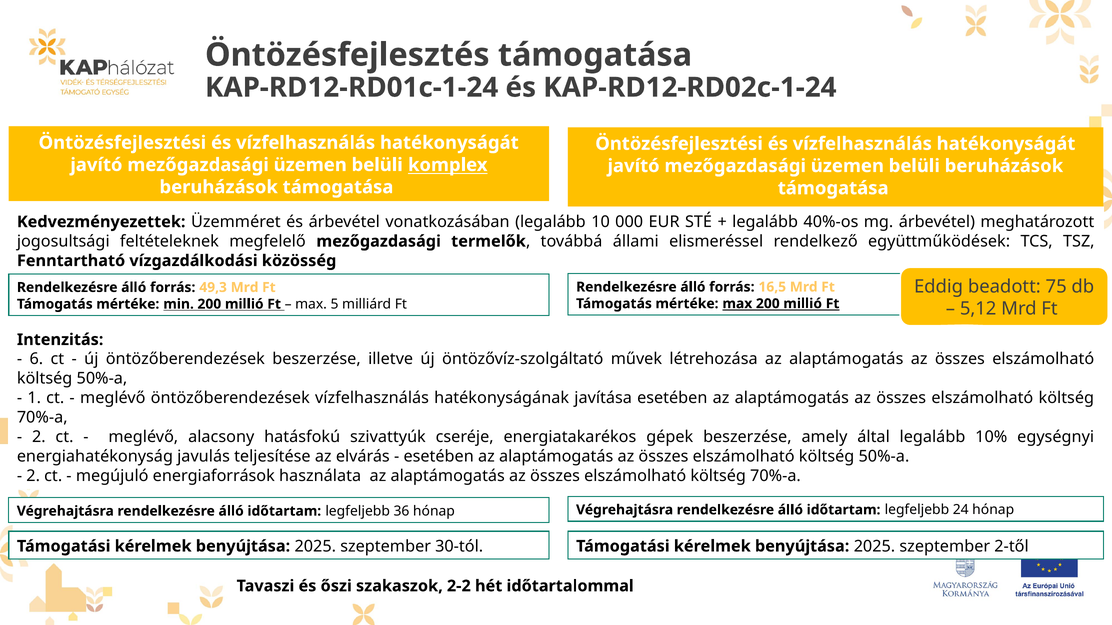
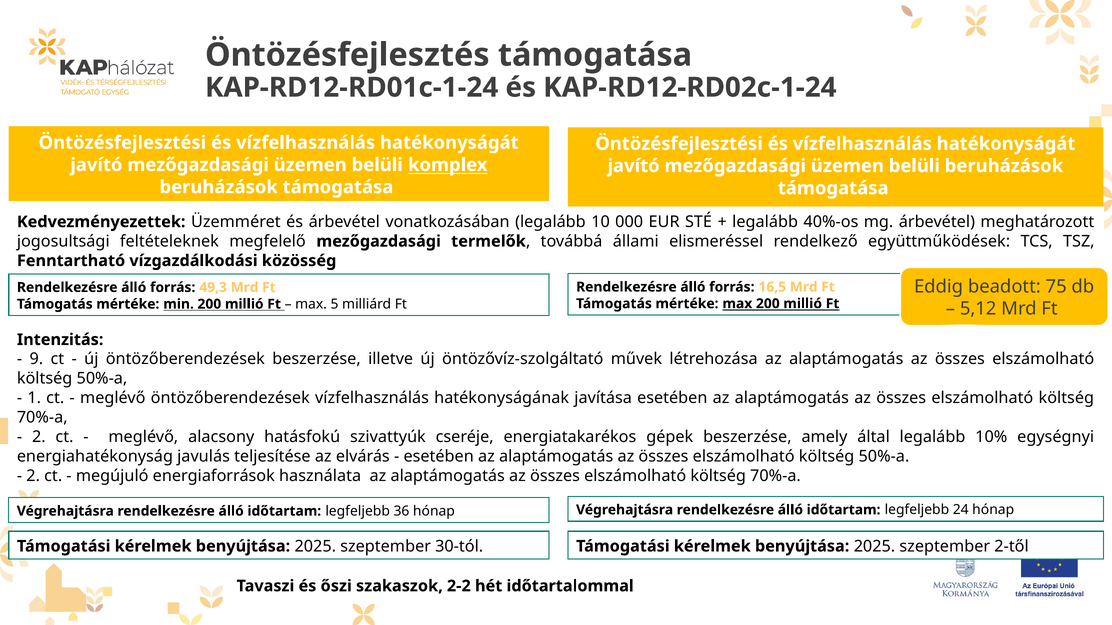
6: 6 -> 9 (36, 359)
